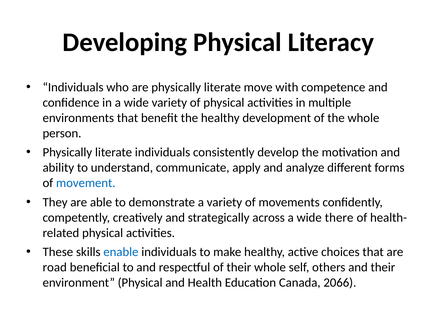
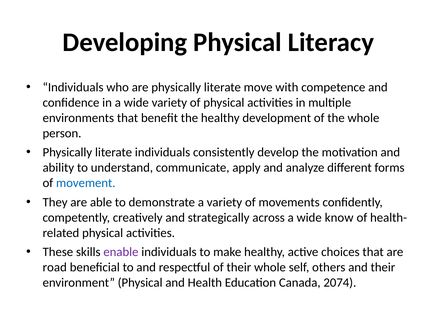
there: there -> know (339, 217)
enable colour: blue -> purple (121, 252)
2066: 2066 -> 2074 (340, 282)
